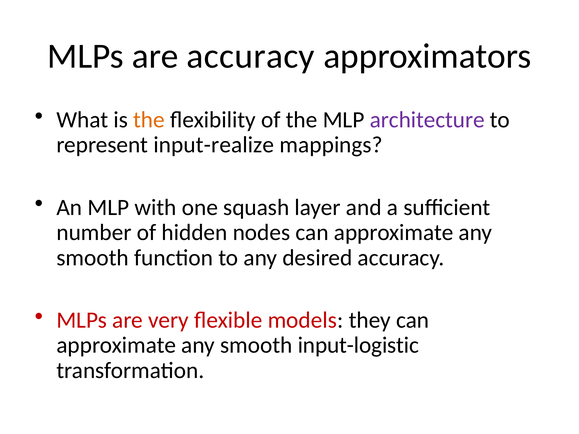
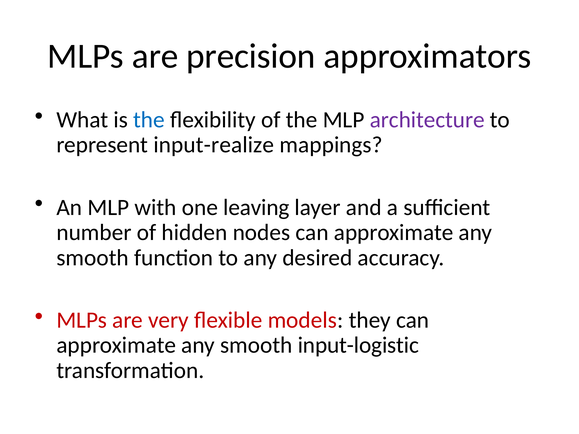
are accuracy: accuracy -> precision (251, 56)
the colour: orange -> blue (149, 120)
squash: squash -> leaving (256, 207)
